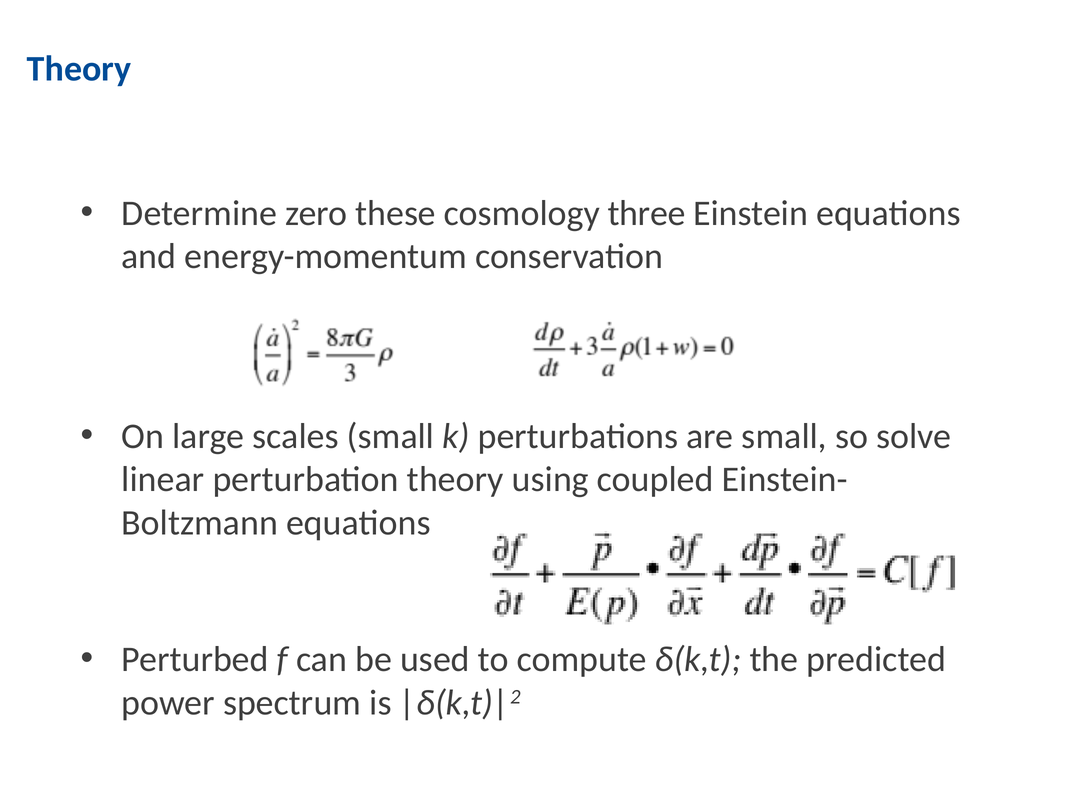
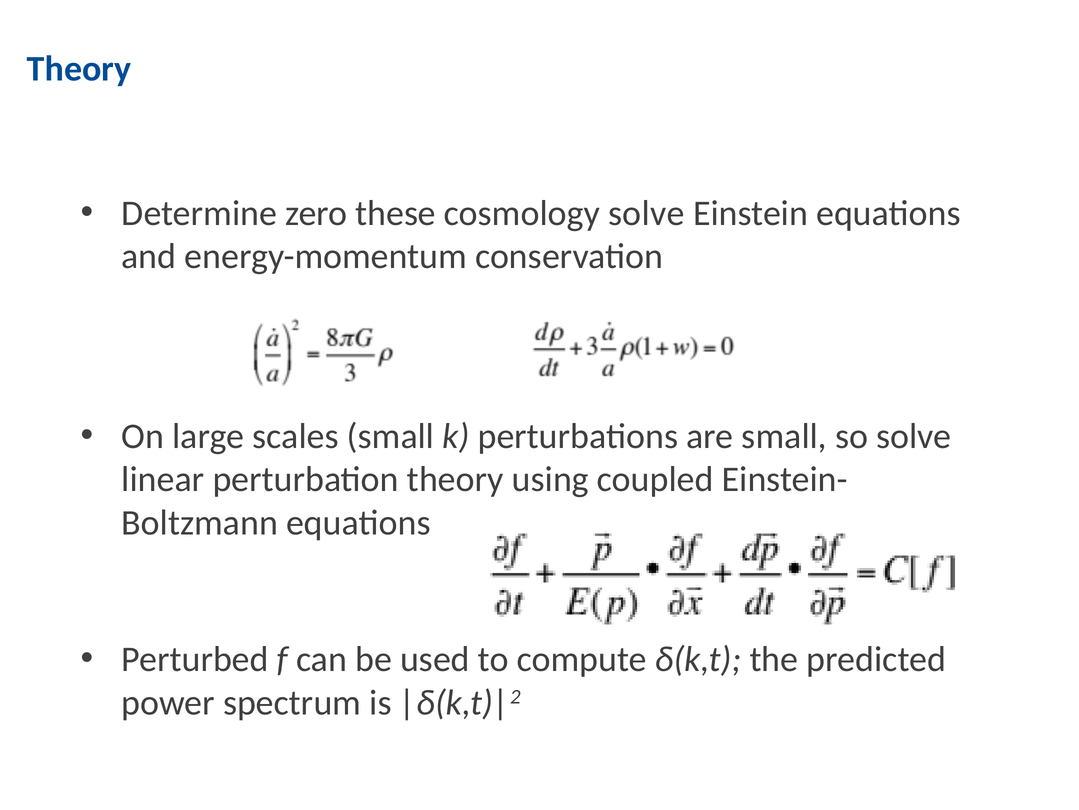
cosmology three: three -> solve (646, 213)
